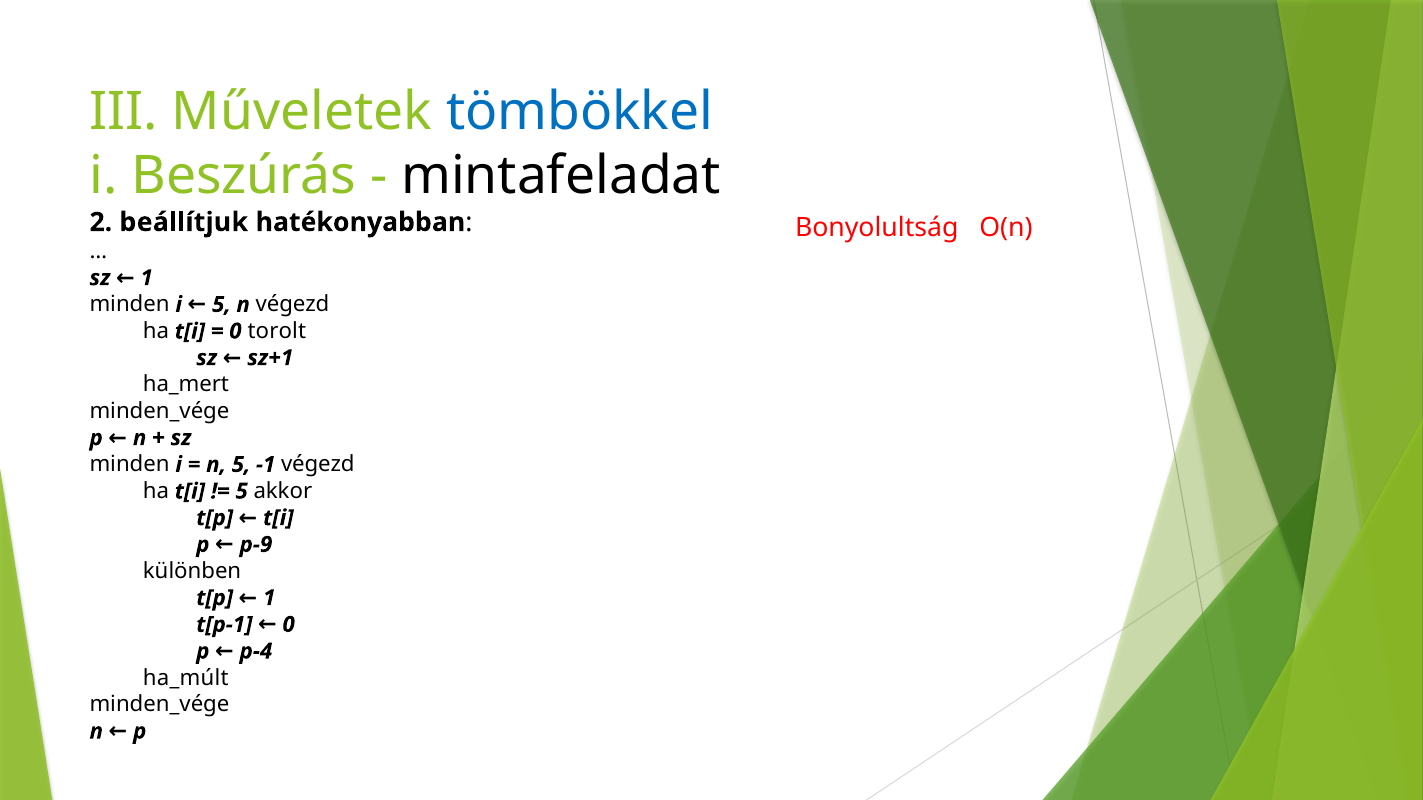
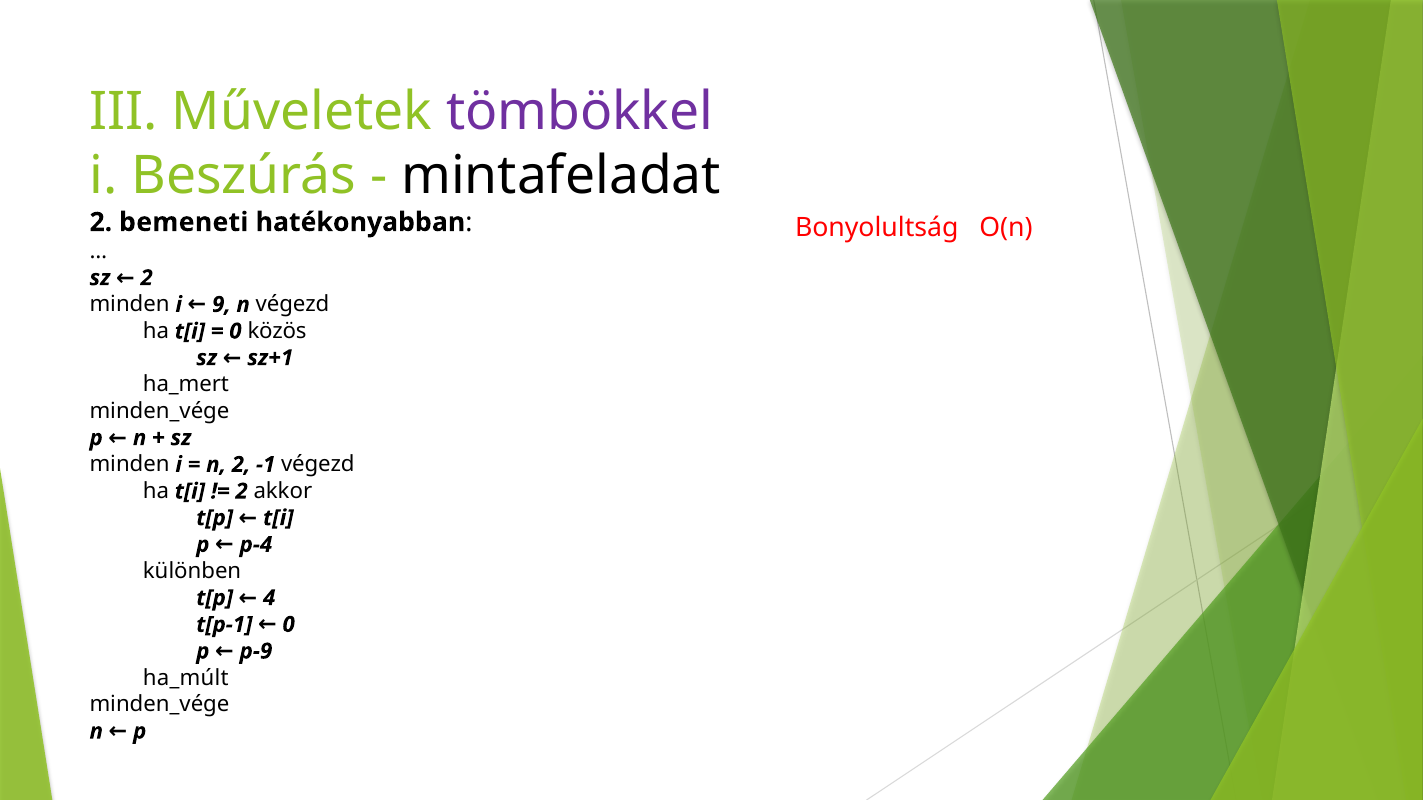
tömbökkel colour: blue -> purple (580, 112)
beállítjuk: beállítjuk -> bemeneti (184, 222)
sz 1: 1 -> 2 (147, 278)
i 5: 5 -> 9 (221, 305)
torolt: torolt -> közös (277, 331)
n 5: 5 -> 2 (241, 465)
5: 5 -> 2 (242, 491)
p-9: p-9 -> p-4 (256, 545)
1: 1 -> 4 (269, 598)
p-4: p-4 -> p-9 (256, 652)
